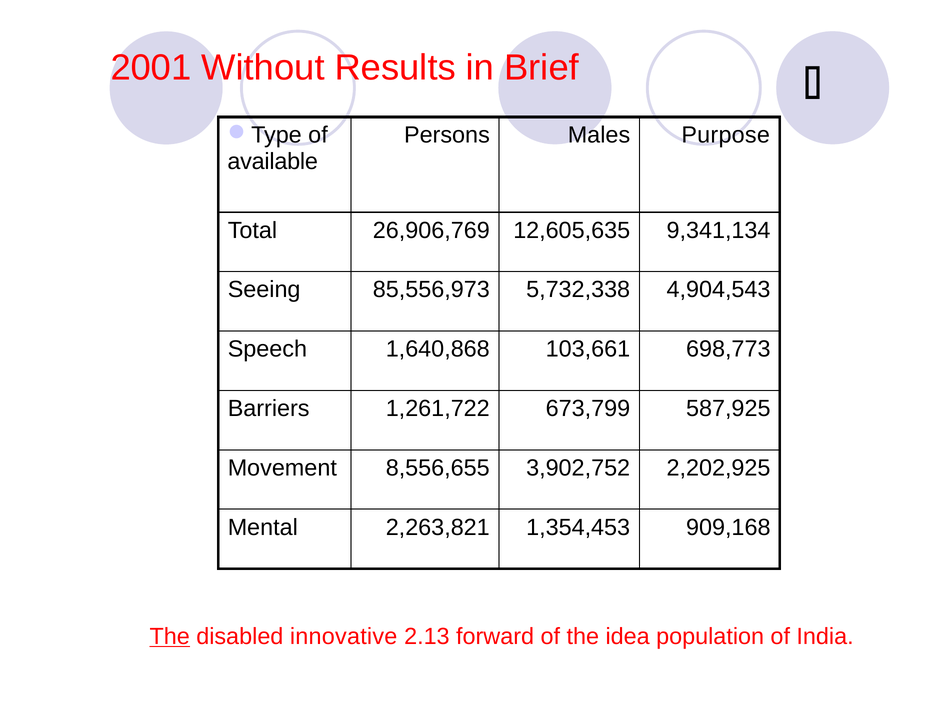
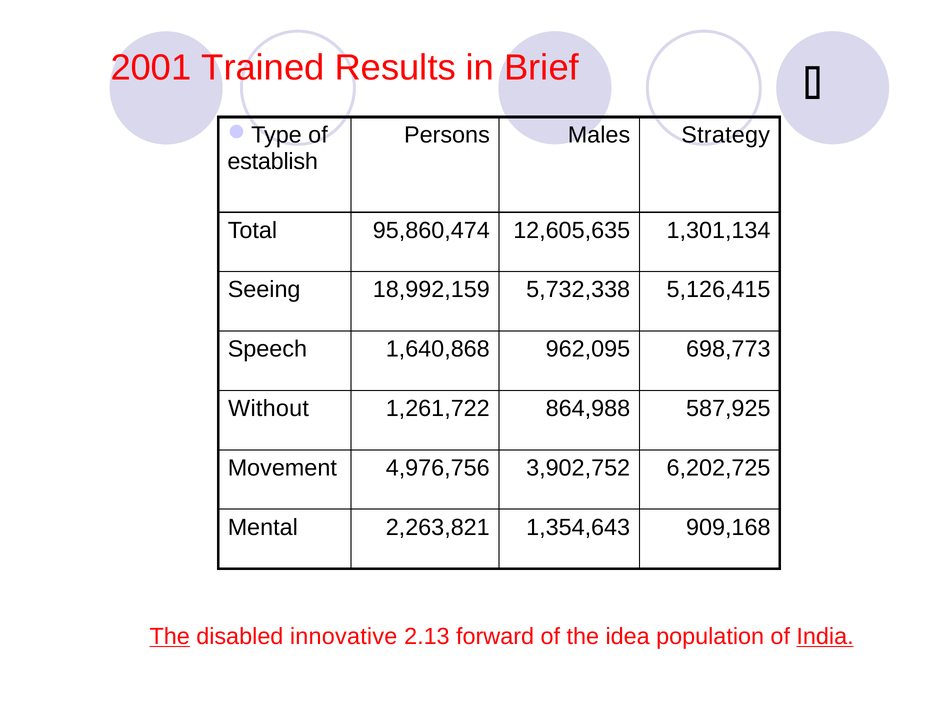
Without: Without -> Trained (263, 68)
Purpose: Purpose -> Strategy (726, 135)
available: available -> establish (273, 161)
26,906,769: 26,906,769 -> 95,860,474 (431, 230)
9,341,134: 9,341,134 -> 1,301,134 (719, 230)
85,556,973: 85,556,973 -> 18,992,159 (431, 290)
4,904,543: 4,904,543 -> 5,126,415 (719, 290)
103,661: 103,661 -> 962,095 (588, 349)
Barriers: Barriers -> Without (269, 409)
673,799: 673,799 -> 864,988 (588, 409)
8,556,655: 8,556,655 -> 4,976,756 (438, 468)
2,202,925: 2,202,925 -> 6,202,725 (719, 468)
1,354,453: 1,354,453 -> 1,354,643 (578, 527)
India underline: none -> present (825, 636)
